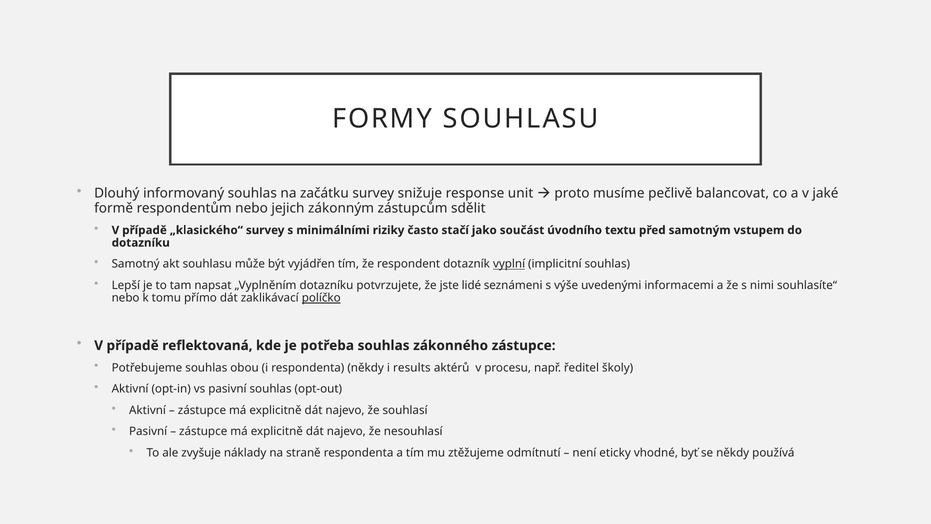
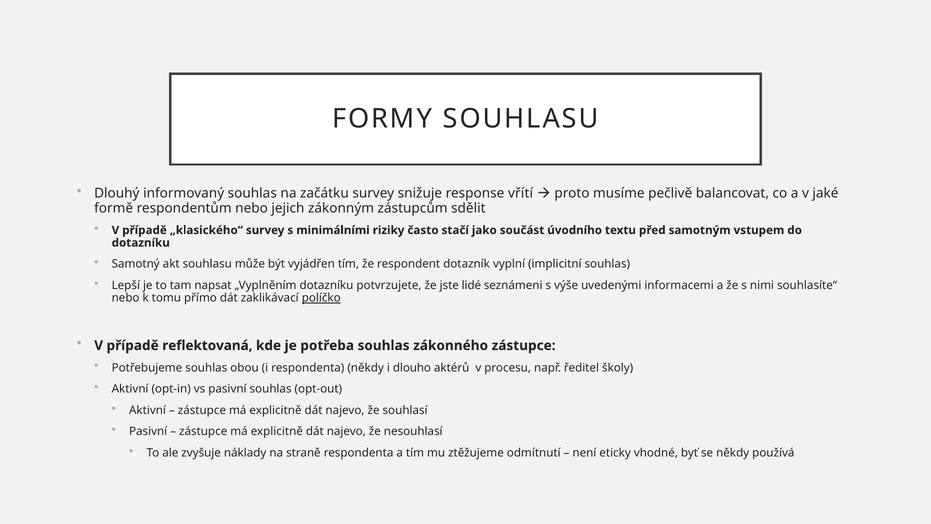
unit: unit -> vřítí (521, 193)
vyplní underline: present -> none (509, 264)
results: results -> dlouho (412, 367)
